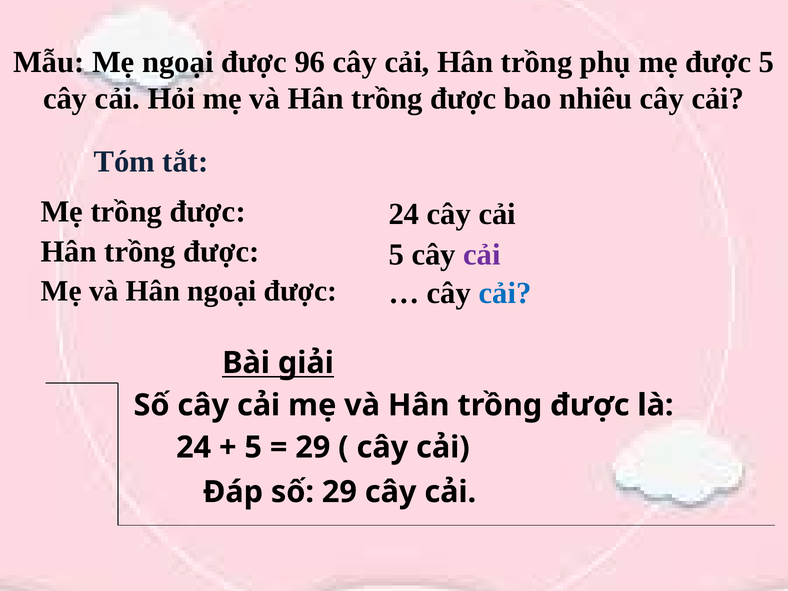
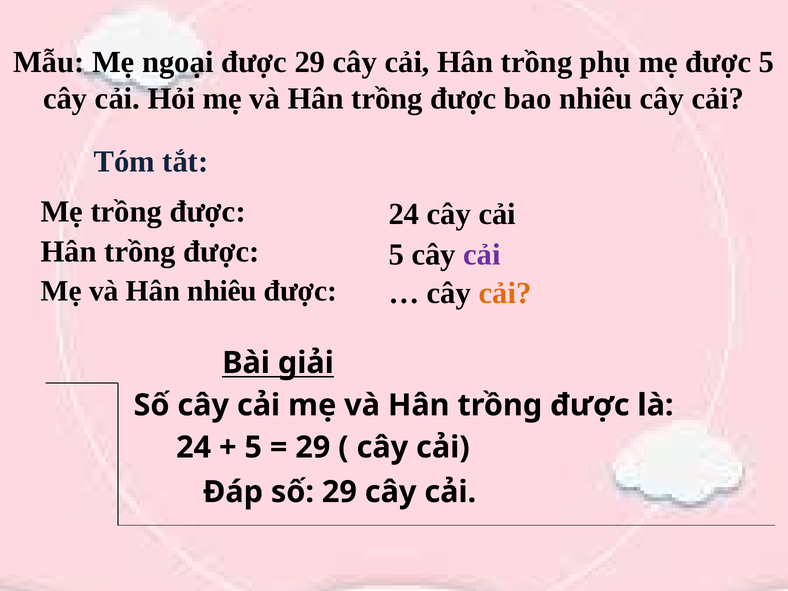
được 96: 96 -> 29 (310, 62)
Hân ngoại: ngoại -> nhiêu (222, 291)
cải colour: blue -> orange (505, 293)
